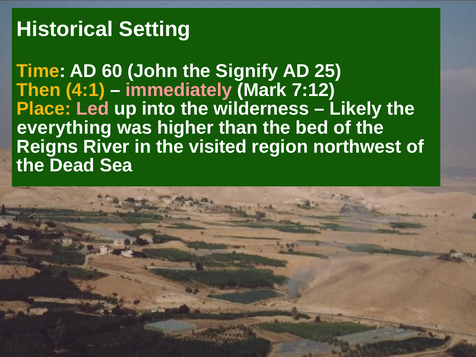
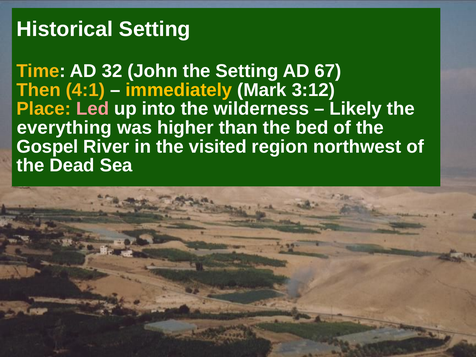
60: 60 -> 32 (112, 71)
the Signify: Signify -> Setting (247, 71)
25: 25 -> 67 (328, 71)
immediately colour: pink -> yellow (179, 90)
7:12: 7:12 -> 3:12 (313, 90)
Reigns: Reigns -> Gospel (48, 147)
